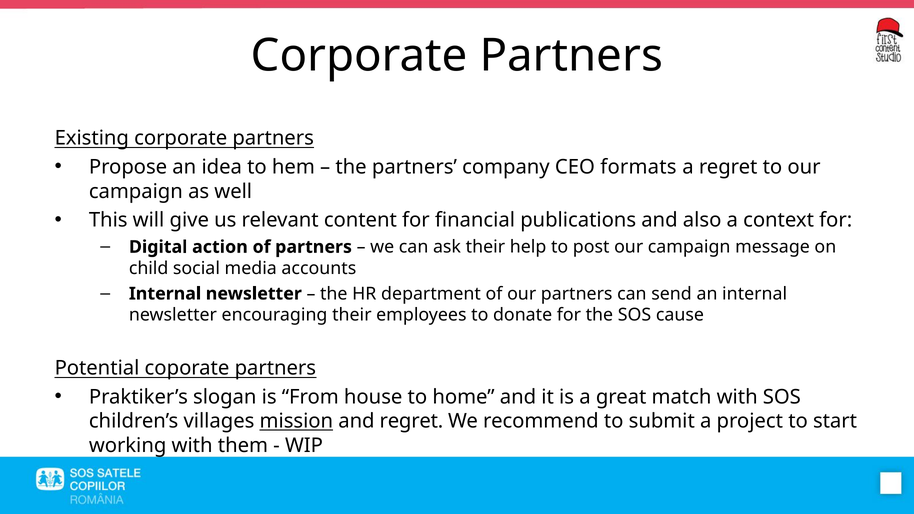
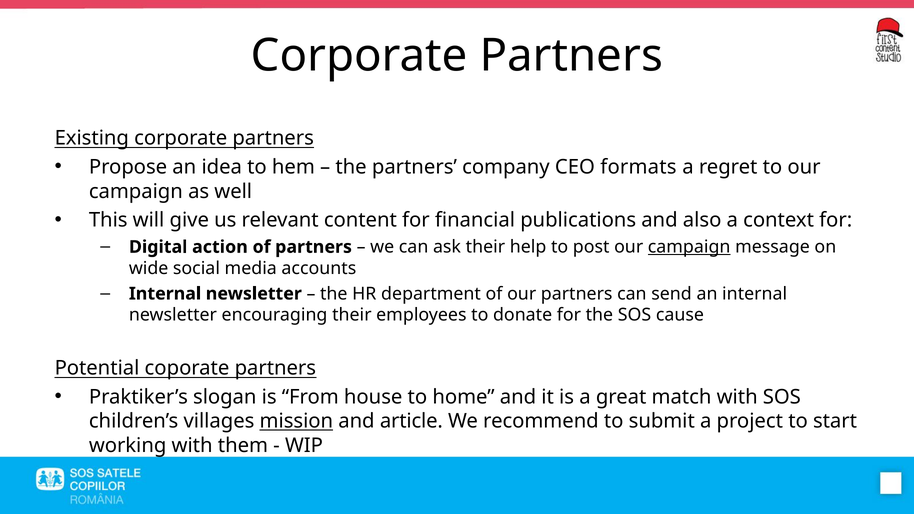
campaign underline: none -> present (689, 247)
child: child -> wide (149, 268)
and regret: regret -> article (411, 421)
